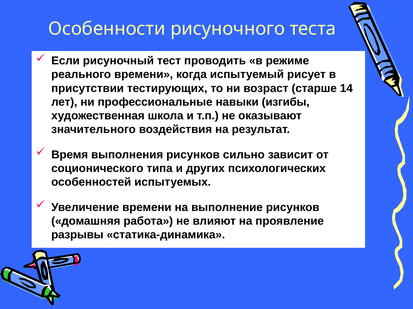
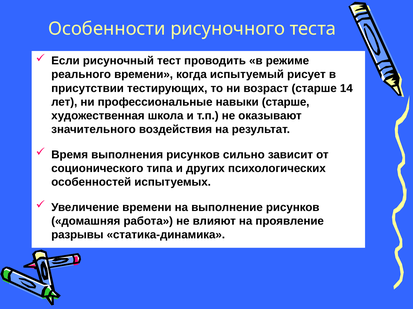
навыки изгибы: изгибы -> старше (286, 102)
